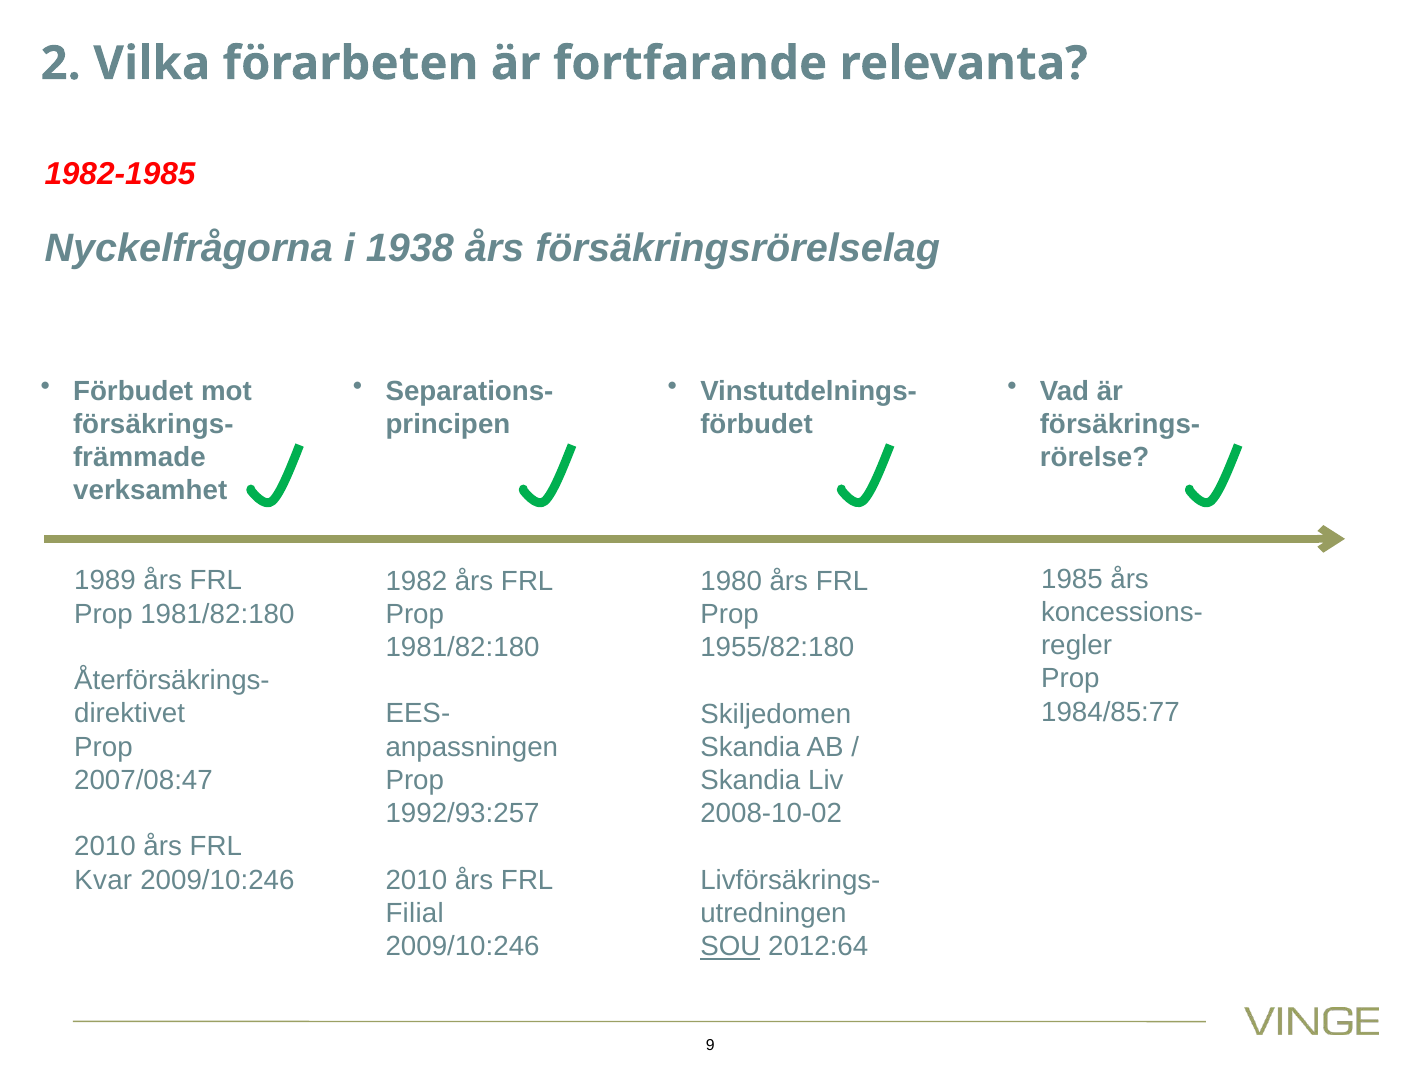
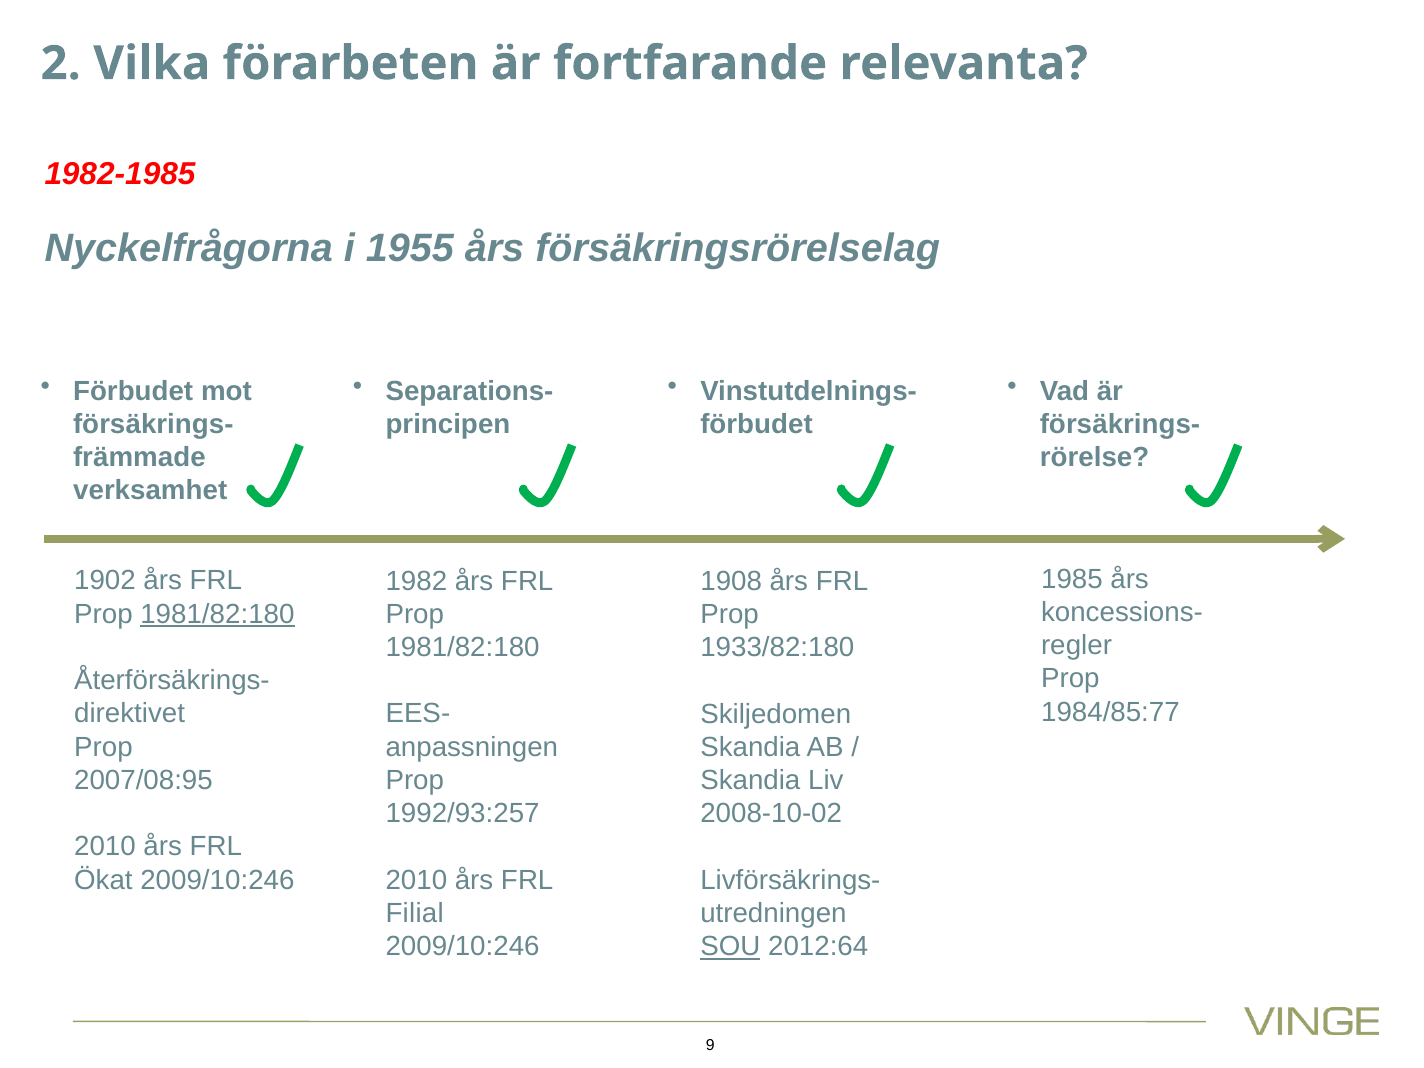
1938: 1938 -> 1955 (410, 249)
1989: 1989 -> 1902 (105, 581)
1980: 1980 -> 1908 (731, 581)
1981/82:180 underline: none -> present (217, 614)
1955/82:180: 1955/82:180 -> 1933/82:180 (777, 648)
2007/08:47: 2007/08:47 -> 2007/08:95 (143, 780)
Kvar: Kvar -> Ökat (103, 880)
